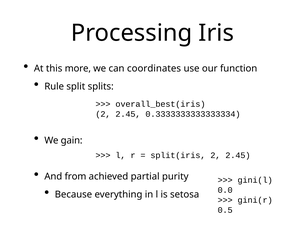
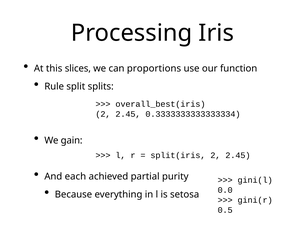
more: more -> slices (78, 68)
coordinates: coordinates -> proportions (154, 68)
from: from -> each (75, 176)
